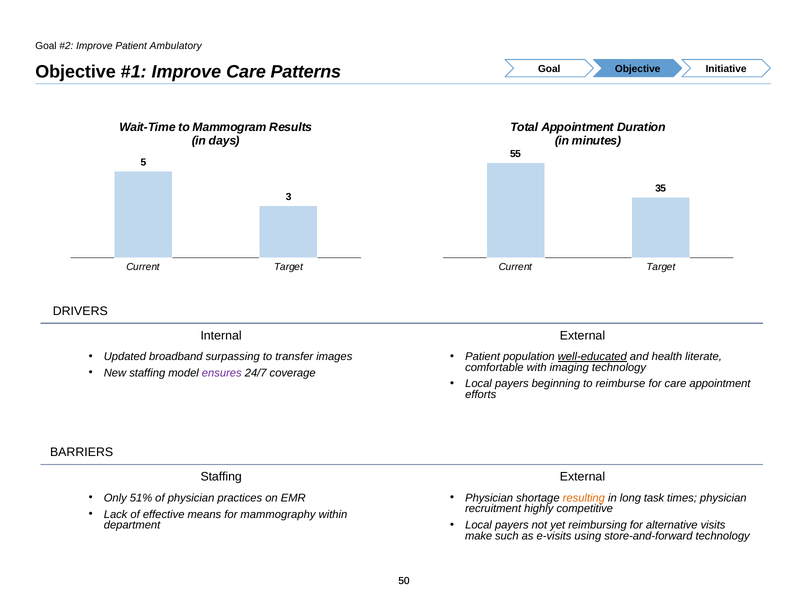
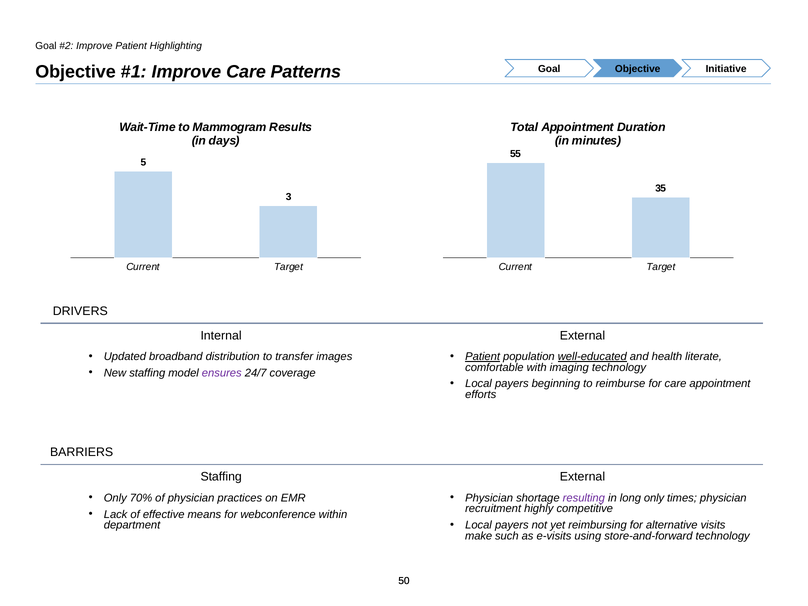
Ambulatory: Ambulatory -> Highlighting (176, 46)
surpassing: surpassing -> distribution (233, 357)
Patient underline: none -> present (483, 357)
51%: 51% -> 70% (141, 498)
resulting colour: orange -> purple (584, 498)
long task: task -> only (654, 498)
mammography: mammography -> webconference (278, 514)
